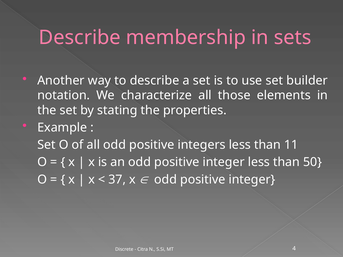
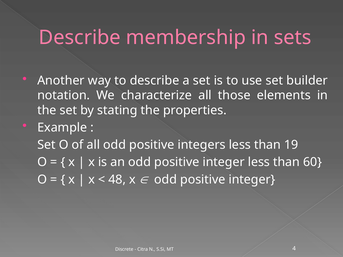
11: 11 -> 19 (291, 145)
50: 50 -> 60 (313, 162)
37: 37 -> 48 (117, 180)
